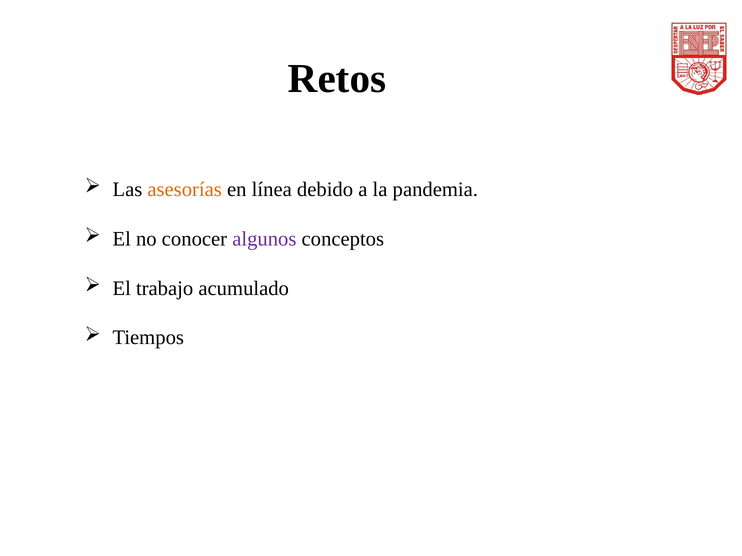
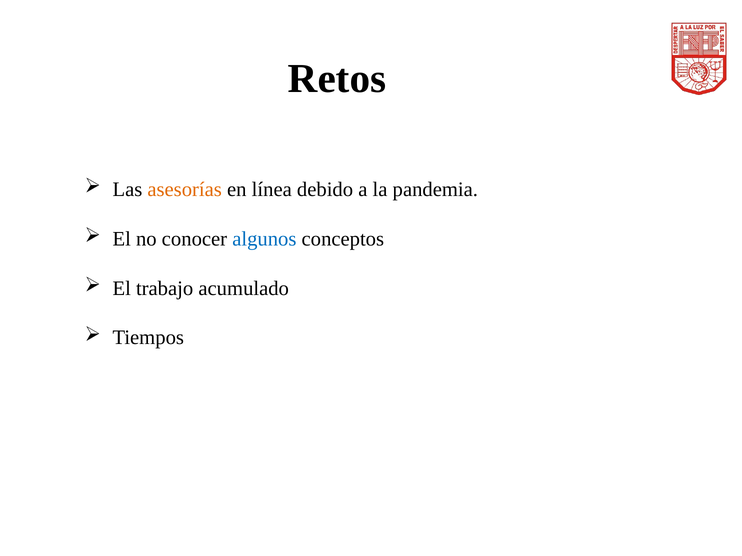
algunos colour: purple -> blue (264, 239)
